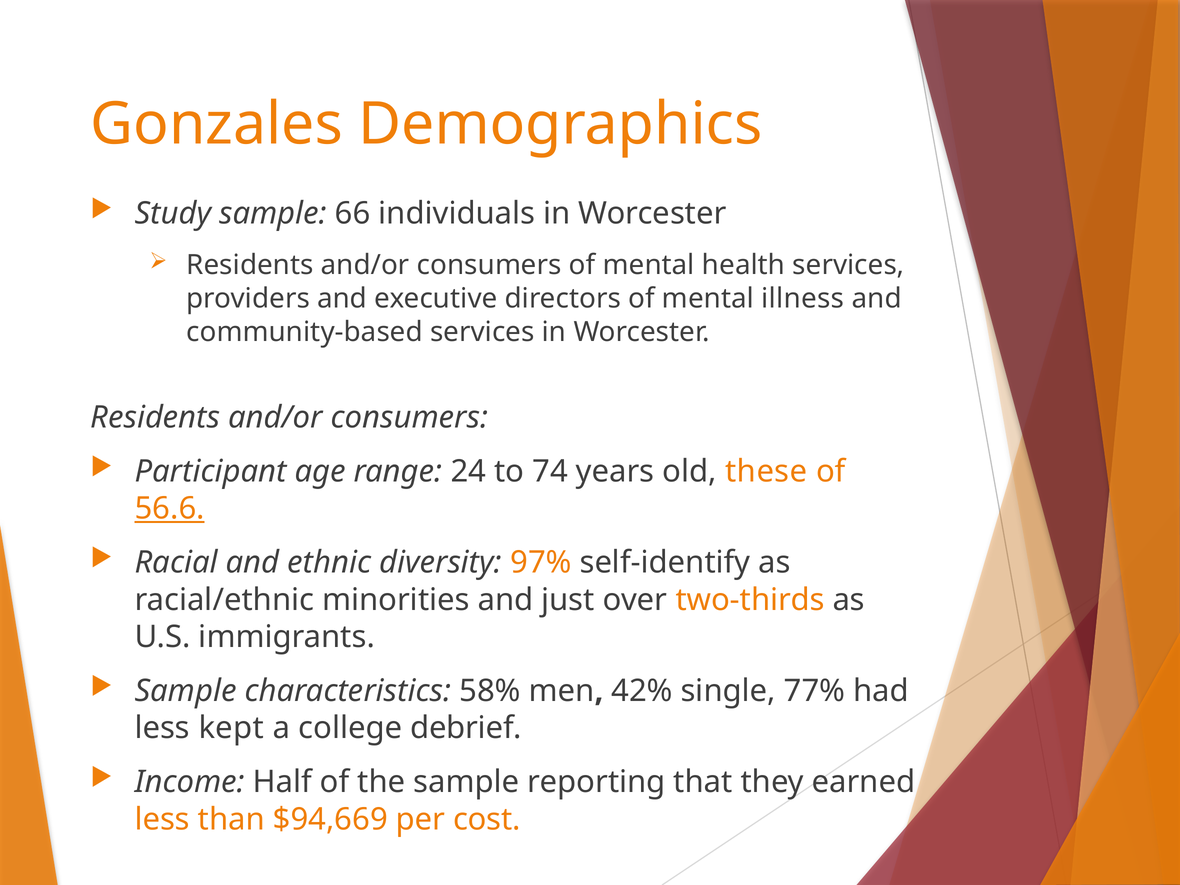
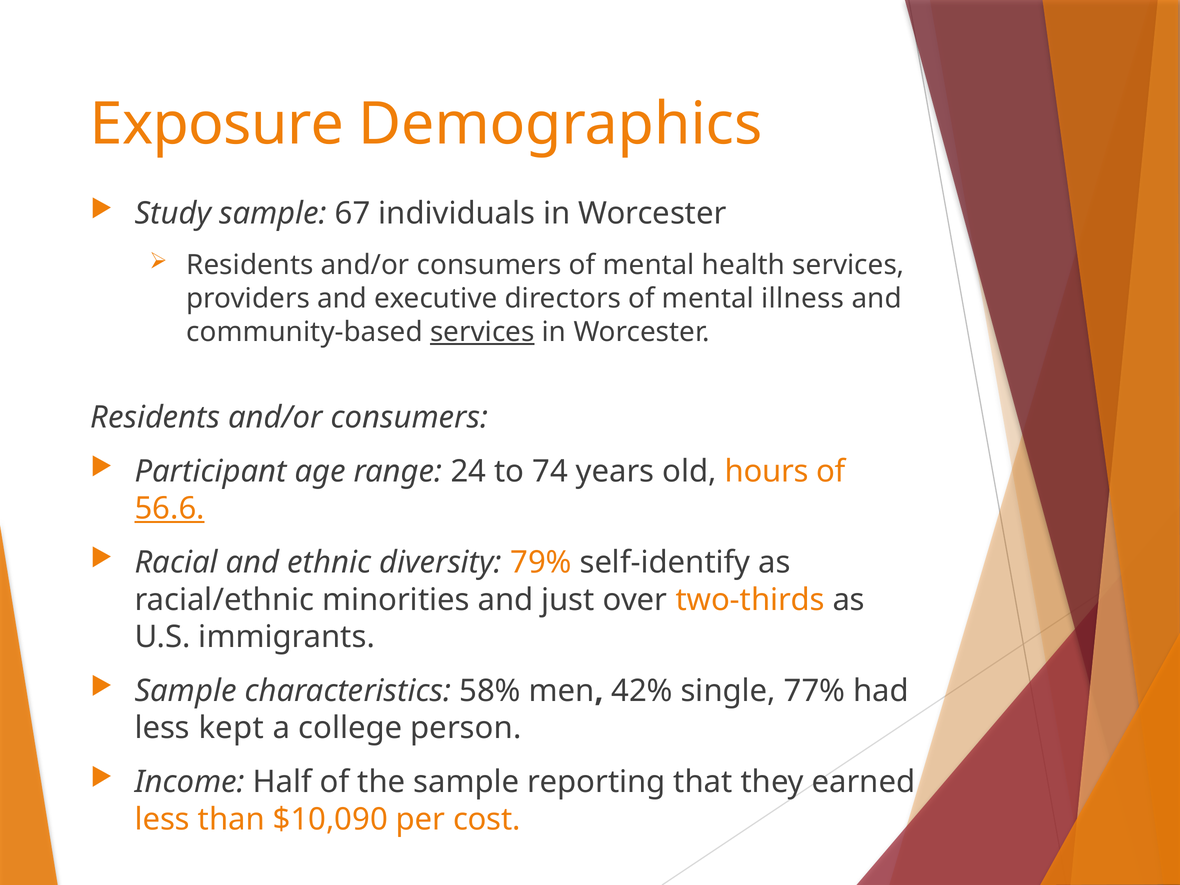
Gonzales: Gonzales -> Exposure (217, 124)
66: 66 -> 67 (353, 214)
services underline: none -> present (482, 332)
these: these -> hours (767, 471)
97%: 97% -> 79% (541, 562)
debrief: debrief -> person (466, 728)
$94,669: $94,669 -> $10,090 (330, 819)
